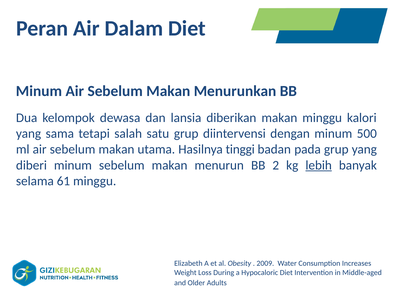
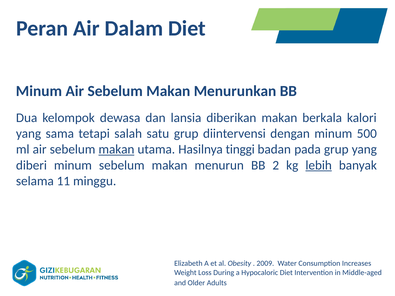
makan minggu: minggu -> berkala (322, 118)
makan underline: none -> present (116, 150)
61: 61 -> 11 (63, 181)
